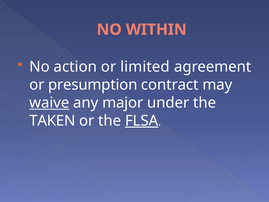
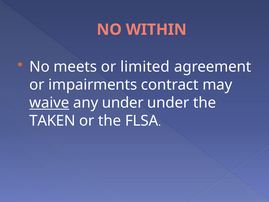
action: action -> meets (75, 67)
presumption: presumption -> impairments (93, 85)
any major: major -> under (123, 103)
FLSA underline: present -> none (142, 121)
